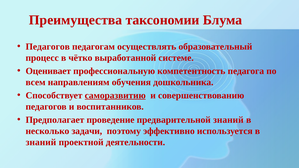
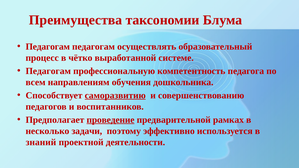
Педагогов: Педагогов -> Педагогам (48, 47)
Оценивает: Оценивает -> Педагогам (48, 71)
проведение underline: none -> present (111, 120)
предварительной знаний: знаний -> рамках (228, 120)
